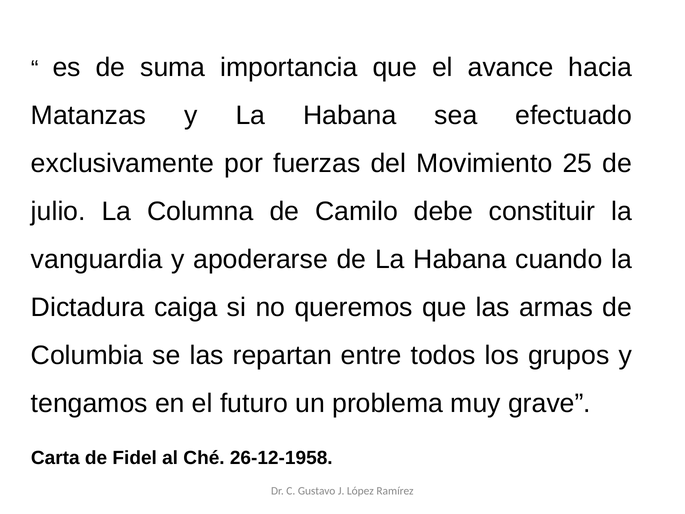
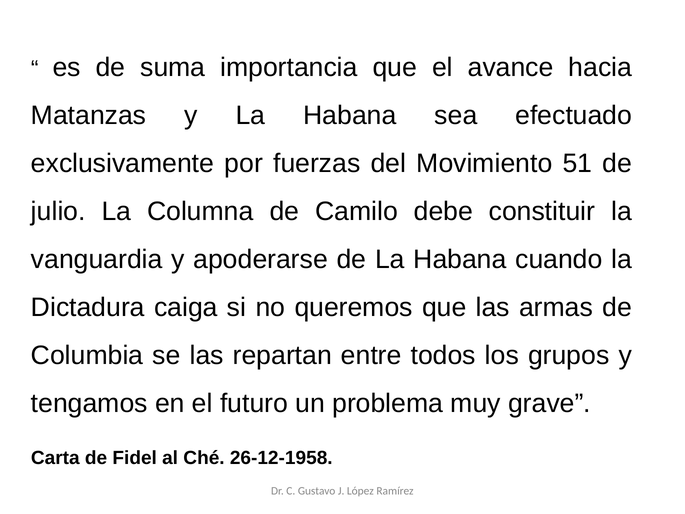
25: 25 -> 51 (577, 163)
